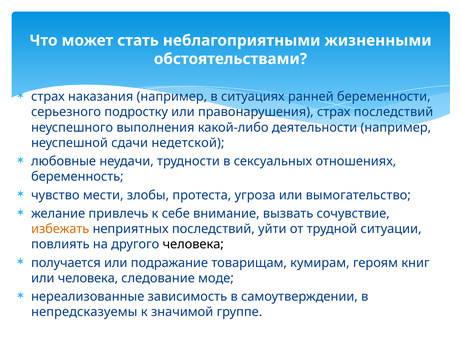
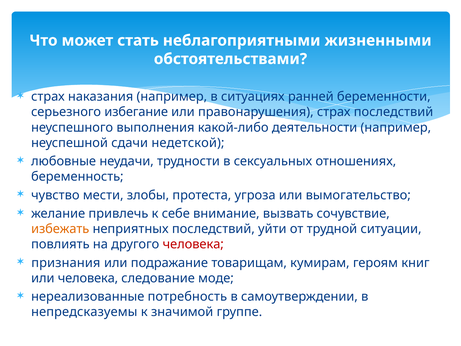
подростку: подростку -> избегание (136, 112)
человека colour: black -> red (193, 244)
получается: получается -> признания (66, 263)
зависимость: зависимость -> потребность (187, 296)
